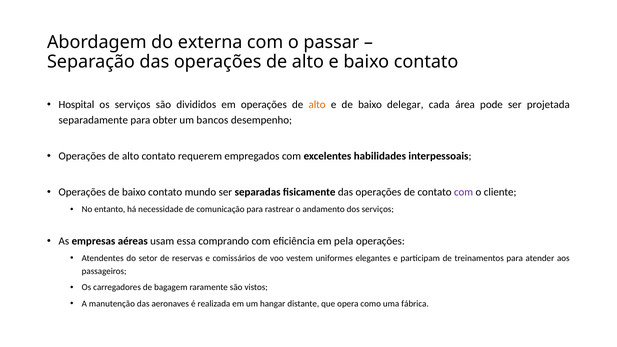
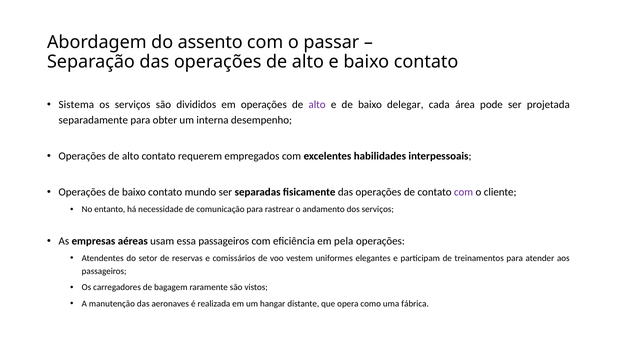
externa: externa -> assento (210, 42)
Hospital: Hospital -> Sistema (76, 105)
alto colour: orange -> purple (317, 105)
bancos: bancos -> interna (212, 120)
essa comprando: comprando -> passageiros (224, 241)
